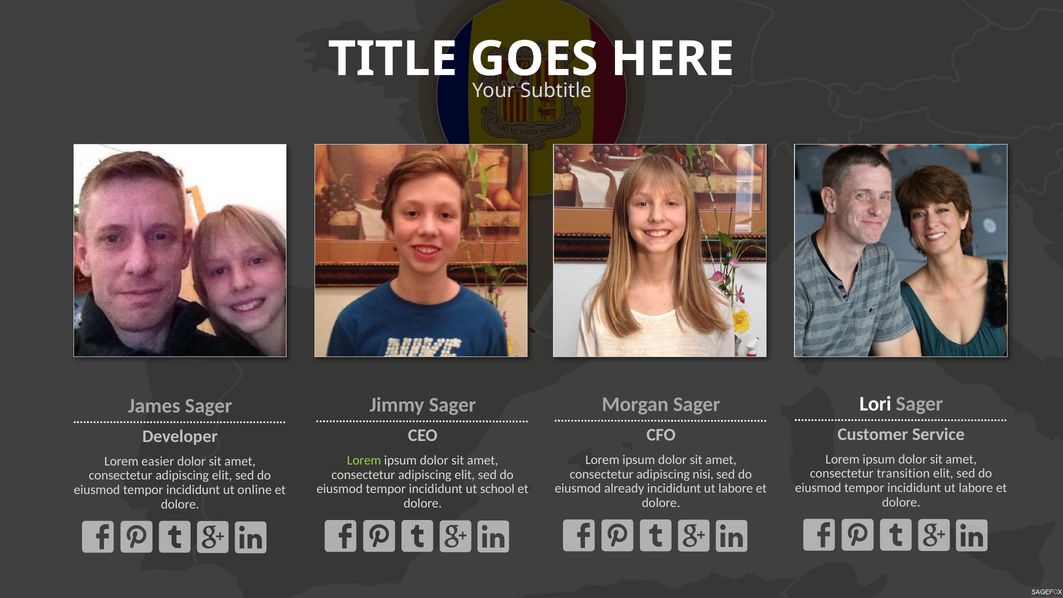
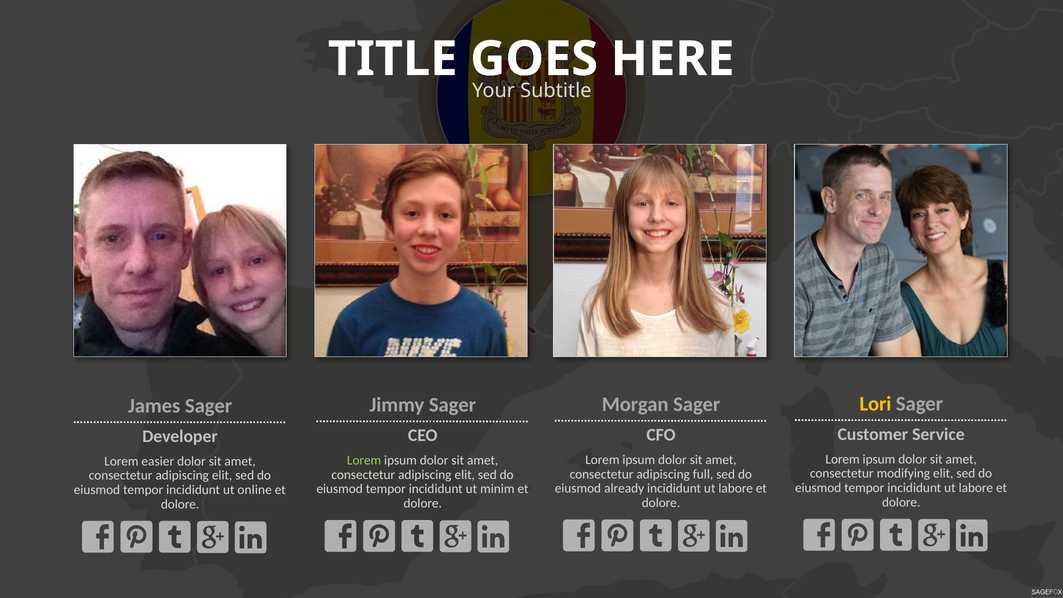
Lori colour: white -> yellow (875, 404)
transition: transition -> modifying (903, 473)
nisi: nisi -> full (703, 474)
school: school -> minim (497, 489)
